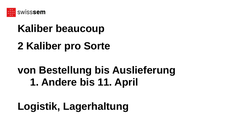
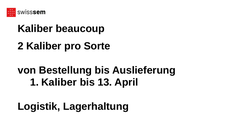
1 Andere: Andere -> Kaliber (59, 82)
11: 11 -> 13 (105, 82)
